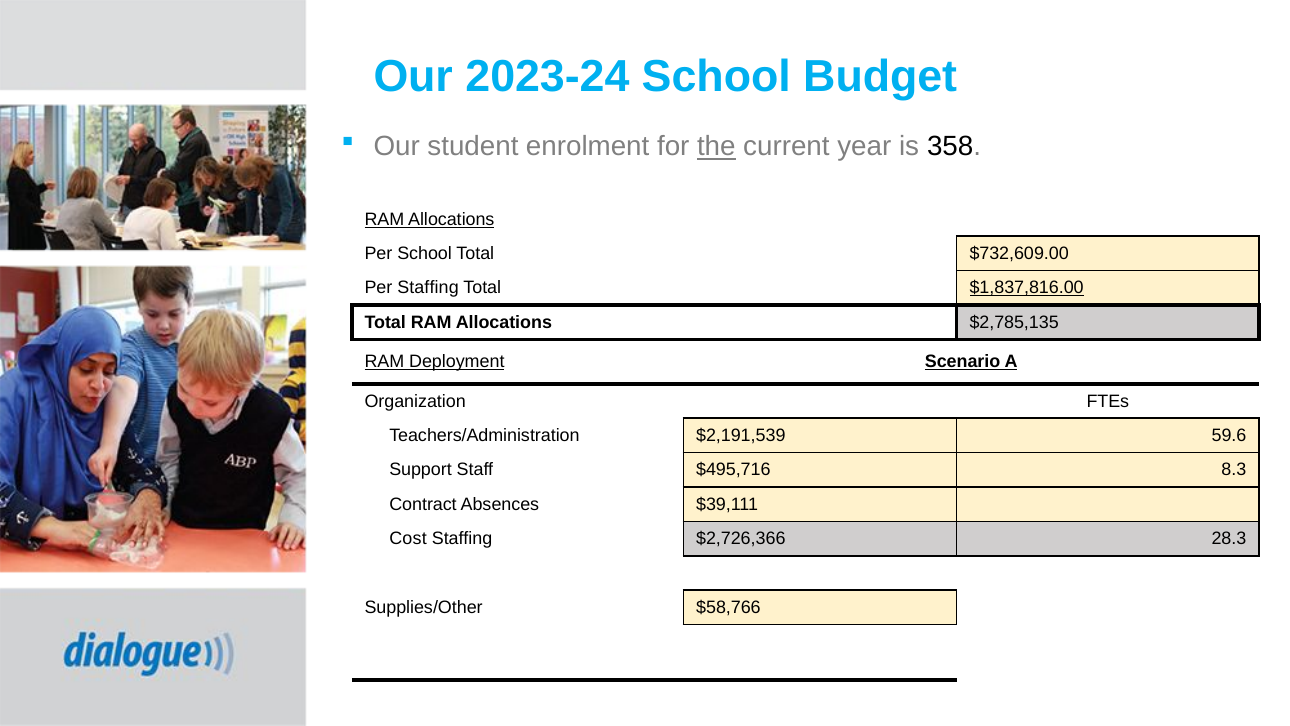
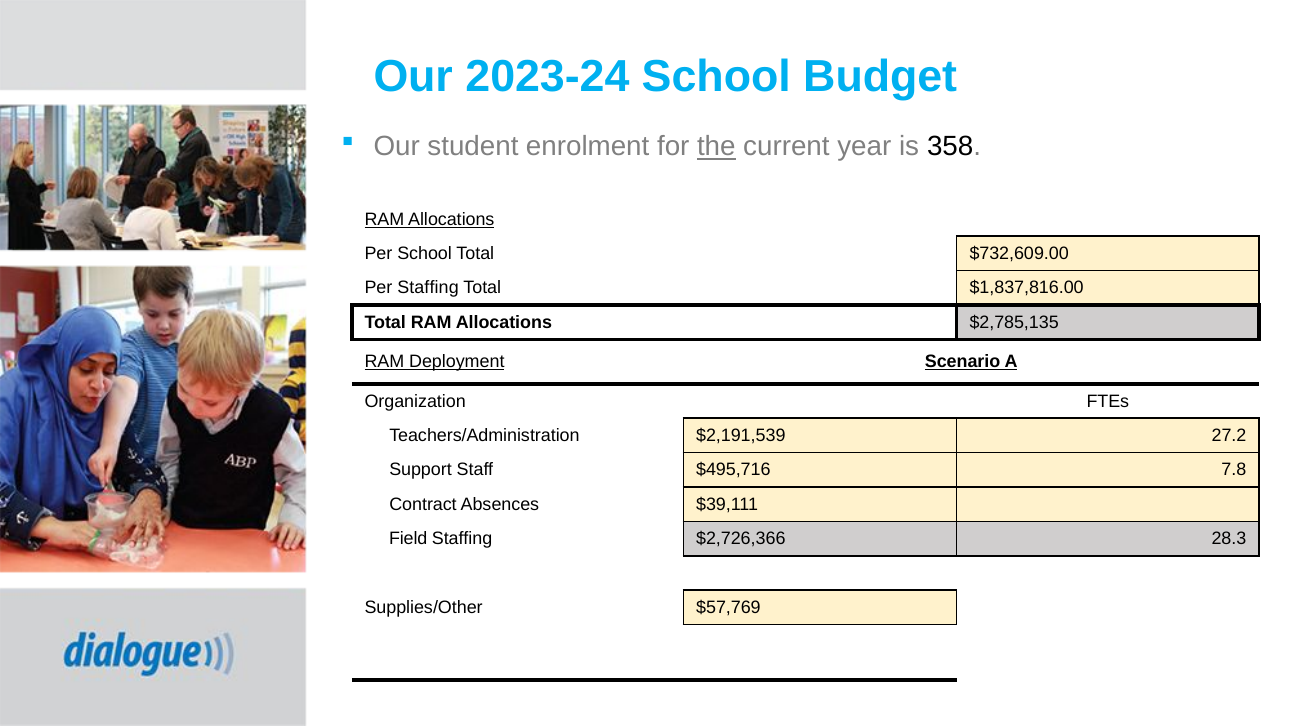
$1,837,816.00 underline: present -> none (1027, 288)
59.6: 59.6 -> 27.2 (1229, 435)
8.3: 8.3 -> 7.8 (1234, 470)
Cost: Cost -> Field (408, 539)
$58,766: $58,766 -> $57,769 (728, 607)
